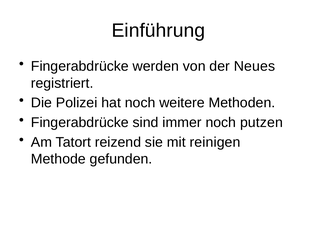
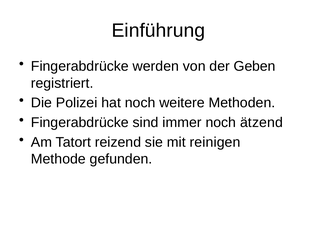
Neues: Neues -> Geben (255, 67)
putzen: putzen -> ätzend (261, 123)
